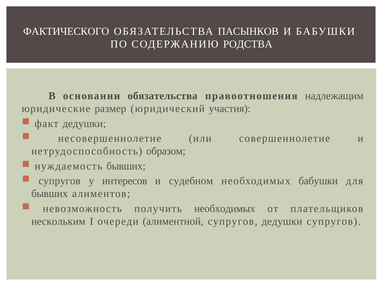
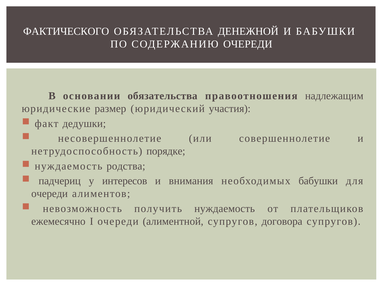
ПАСЫНКОВ: ПАСЫНКОВ -> ДЕНЕЖНОЙ (248, 31)
СОДЕРЖАНИЮ РОДСТВА: РОДСТВА -> ОЧЕРЕДИ (248, 44)
образом: образом -> порядке (166, 151)
нуждаемость бывших: бывших -> родства (126, 166)
супругов: супругов -> падчериц (60, 181)
судебном: судебном -> внимания (191, 181)
бывших: бывших -> очереди (50, 194)
получить необходимых: необходимых -> нуждаемость (225, 209)
нескольким: нескольким -> ежемесячно (58, 222)
супругов дедушки: дедушки -> договора (282, 222)
